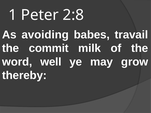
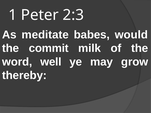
2:8: 2:8 -> 2:3 (73, 15)
avoiding: avoiding -> meditate (45, 35)
travail: travail -> would (131, 35)
